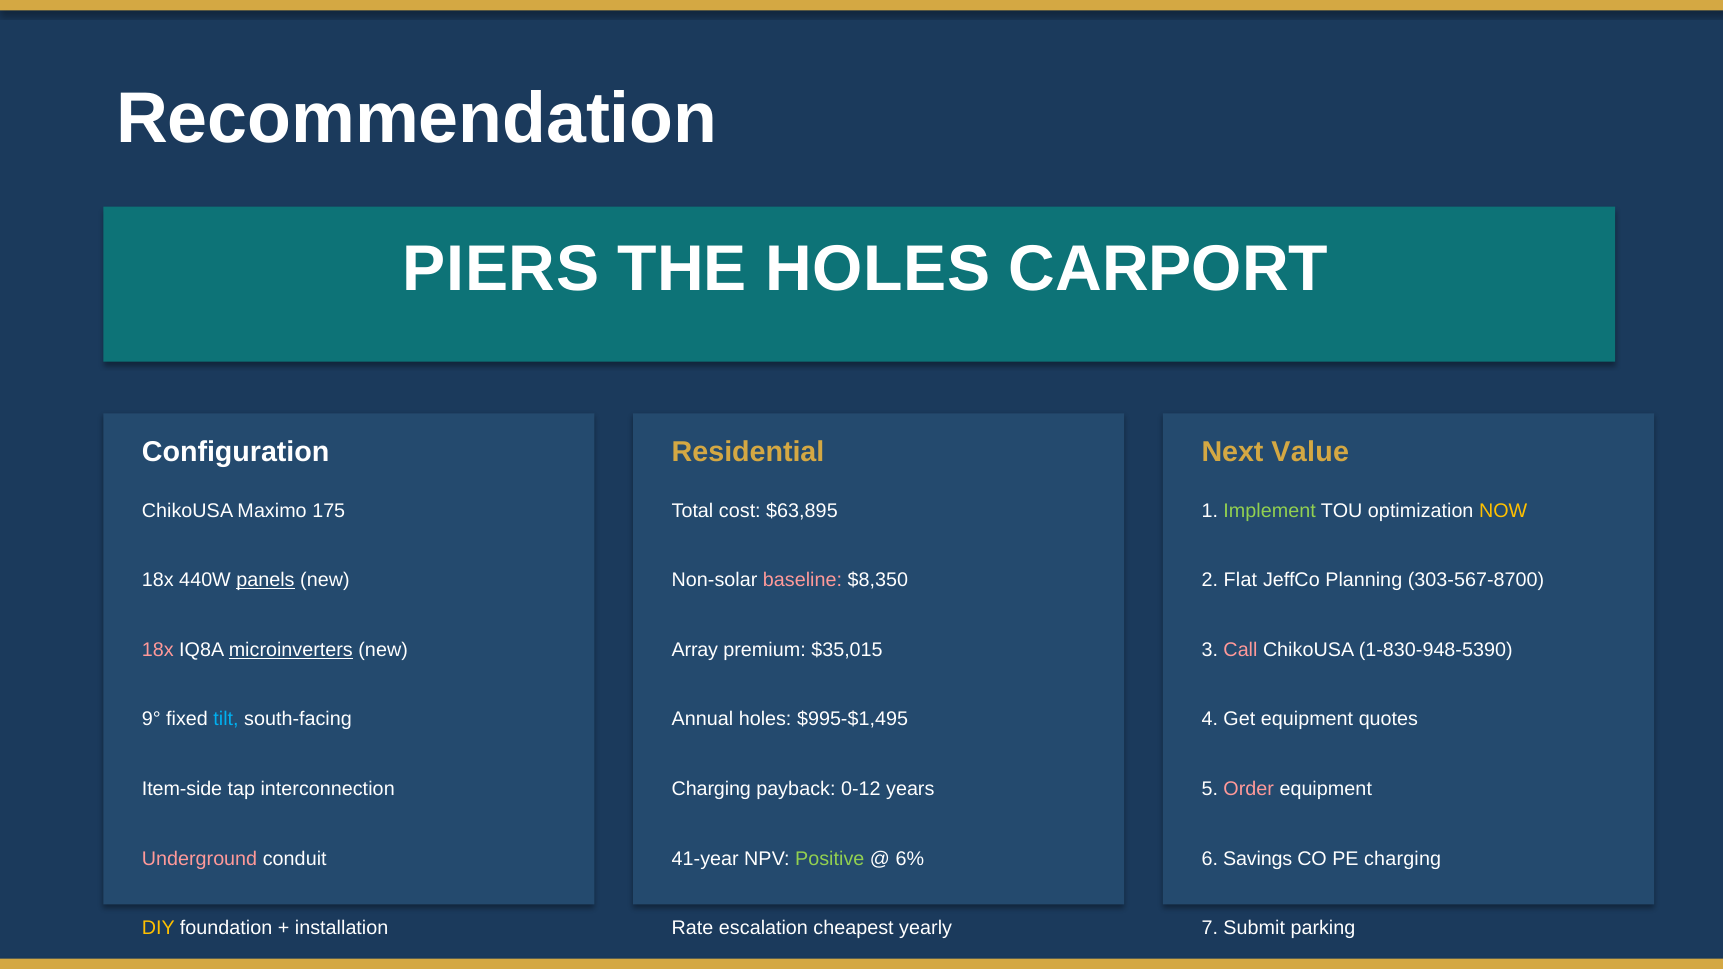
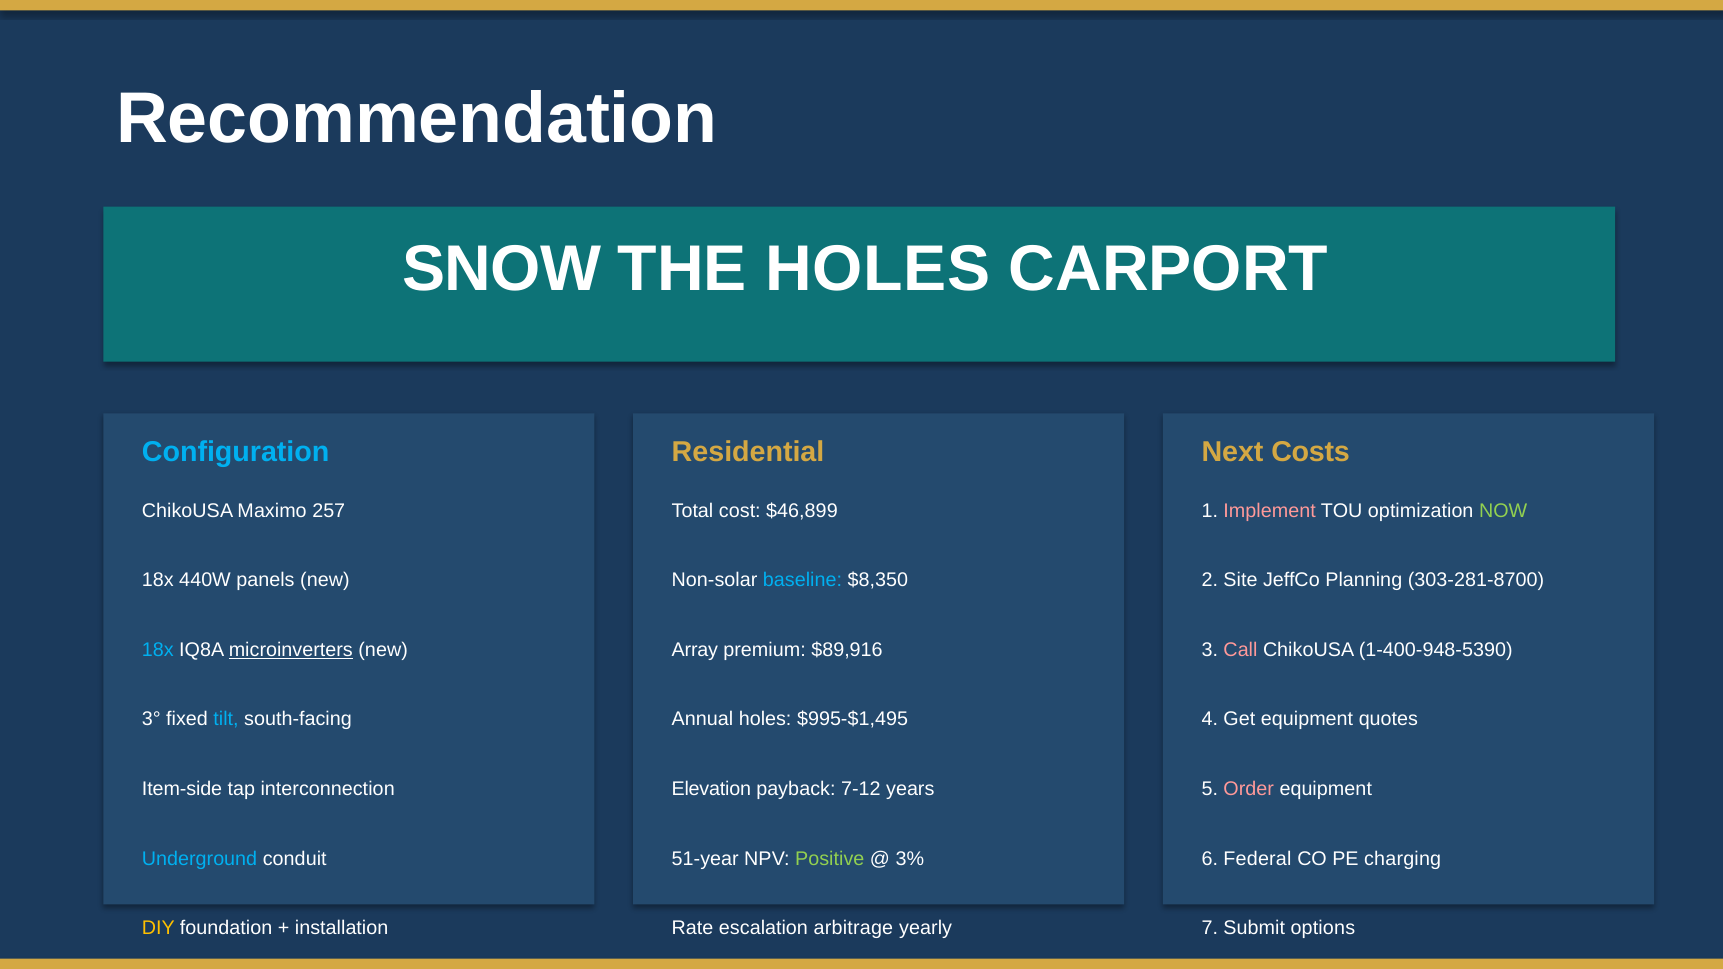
PIERS: PIERS -> SNOW (502, 269)
Configuration colour: white -> light blue (236, 452)
Value: Value -> Costs (1311, 452)
175: 175 -> 257 (329, 511)
$63,895: $63,895 -> $46,899 (802, 511)
Implement colour: light green -> pink (1270, 511)
NOW colour: yellow -> light green (1503, 511)
panels underline: present -> none (265, 580)
baseline colour: pink -> light blue (803, 580)
Flat: Flat -> Site (1241, 580)
303-567-8700: 303-567-8700 -> 303-281-8700 (1476, 580)
18x colour: pink -> light blue (158, 650)
$35,015: $35,015 -> $89,916 (847, 650)
1-830-948-5390: 1-830-948-5390 -> 1-400-948-5390 (1436, 650)
9°: 9° -> 3° (151, 720)
Charging: Charging -> Elevation (711, 789)
0-12: 0-12 -> 7-12 (861, 789)
Underground colour: pink -> light blue (200, 859)
41-year: 41-year -> 51-year (705, 859)
6%: 6% -> 3% (910, 859)
Savings: Savings -> Federal (1257, 859)
cheapest: cheapest -> arbitrage (853, 929)
parking: parking -> options (1323, 929)
